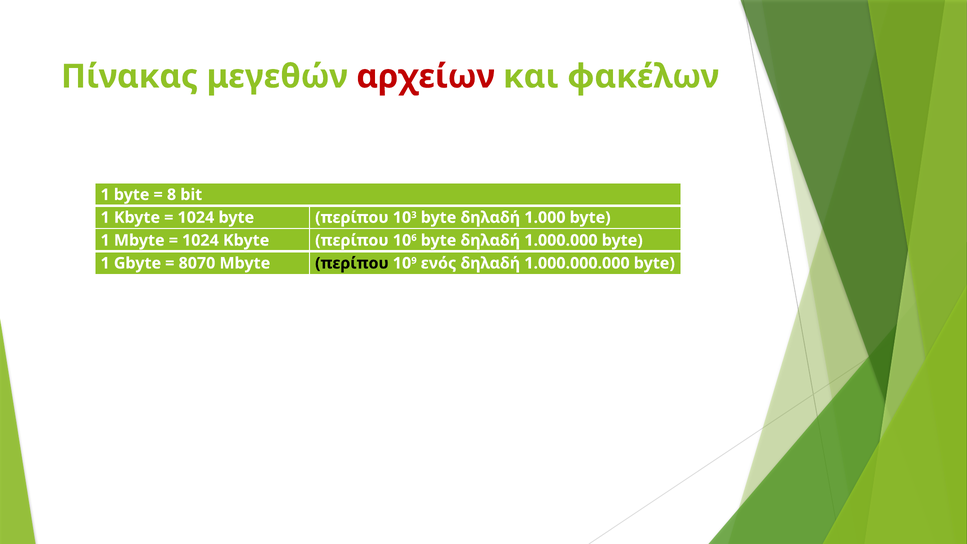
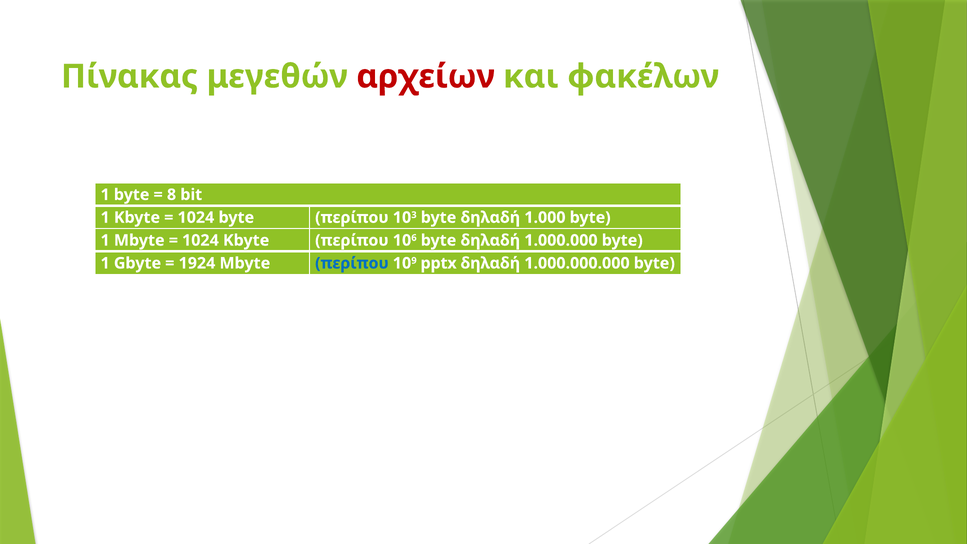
8070: 8070 -> 1924 (197, 263)
περίπου colour: black -> blue (352, 263)
ενός: ενός -> pptx (439, 263)
